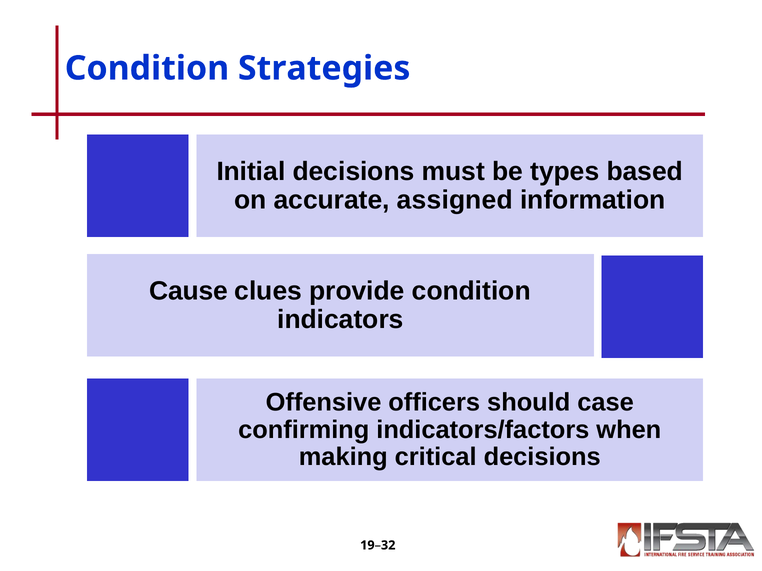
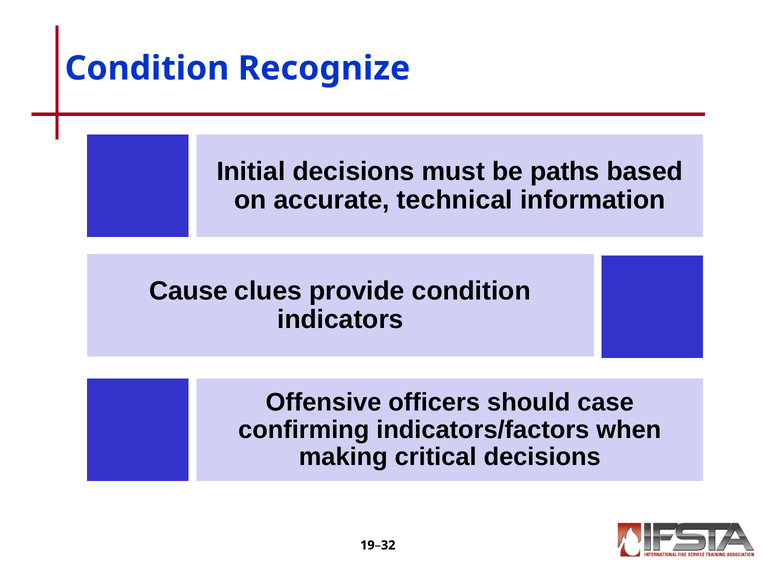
Strategies: Strategies -> Recognize (324, 68)
types: types -> paths (565, 171)
assigned: assigned -> technical (455, 200)
